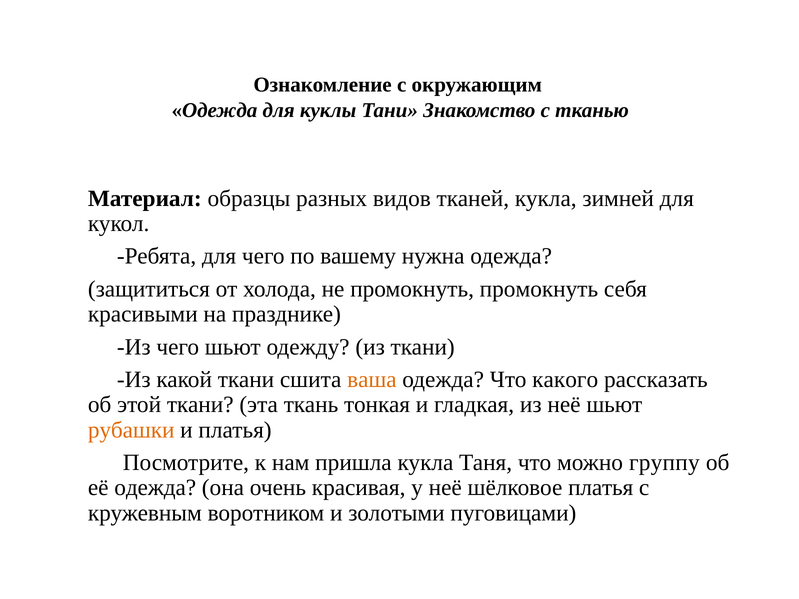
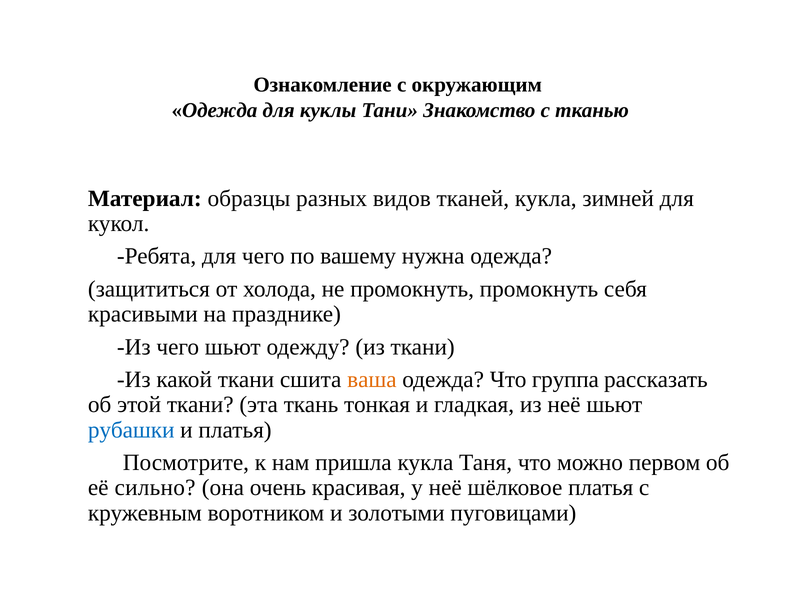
какого: какого -> группа (565, 380)
рубашки colour: orange -> blue (131, 430)
группу: группу -> первом (665, 463)
её одежда: одежда -> сильно (155, 488)
